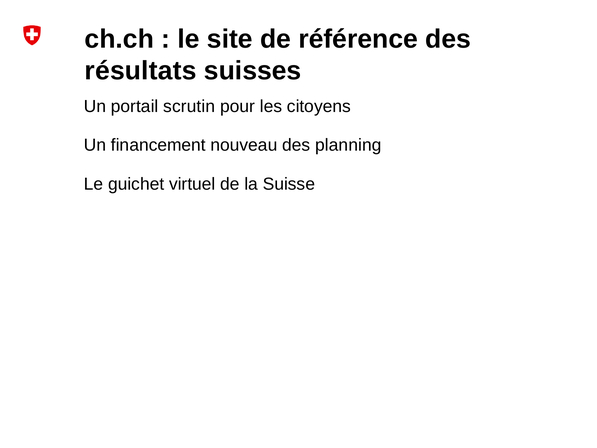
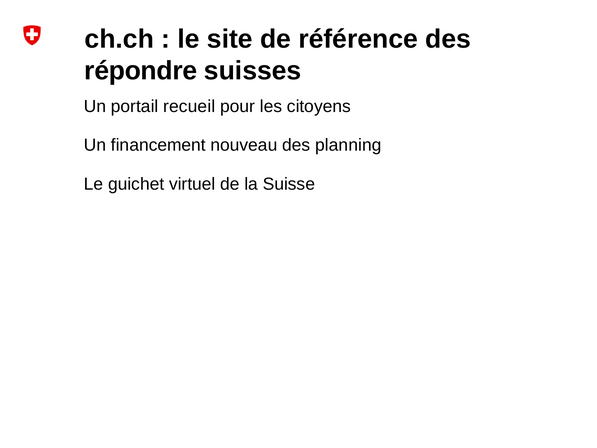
résultats: résultats -> répondre (141, 71)
scrutin: scrutin -> recueil (189, 106)
